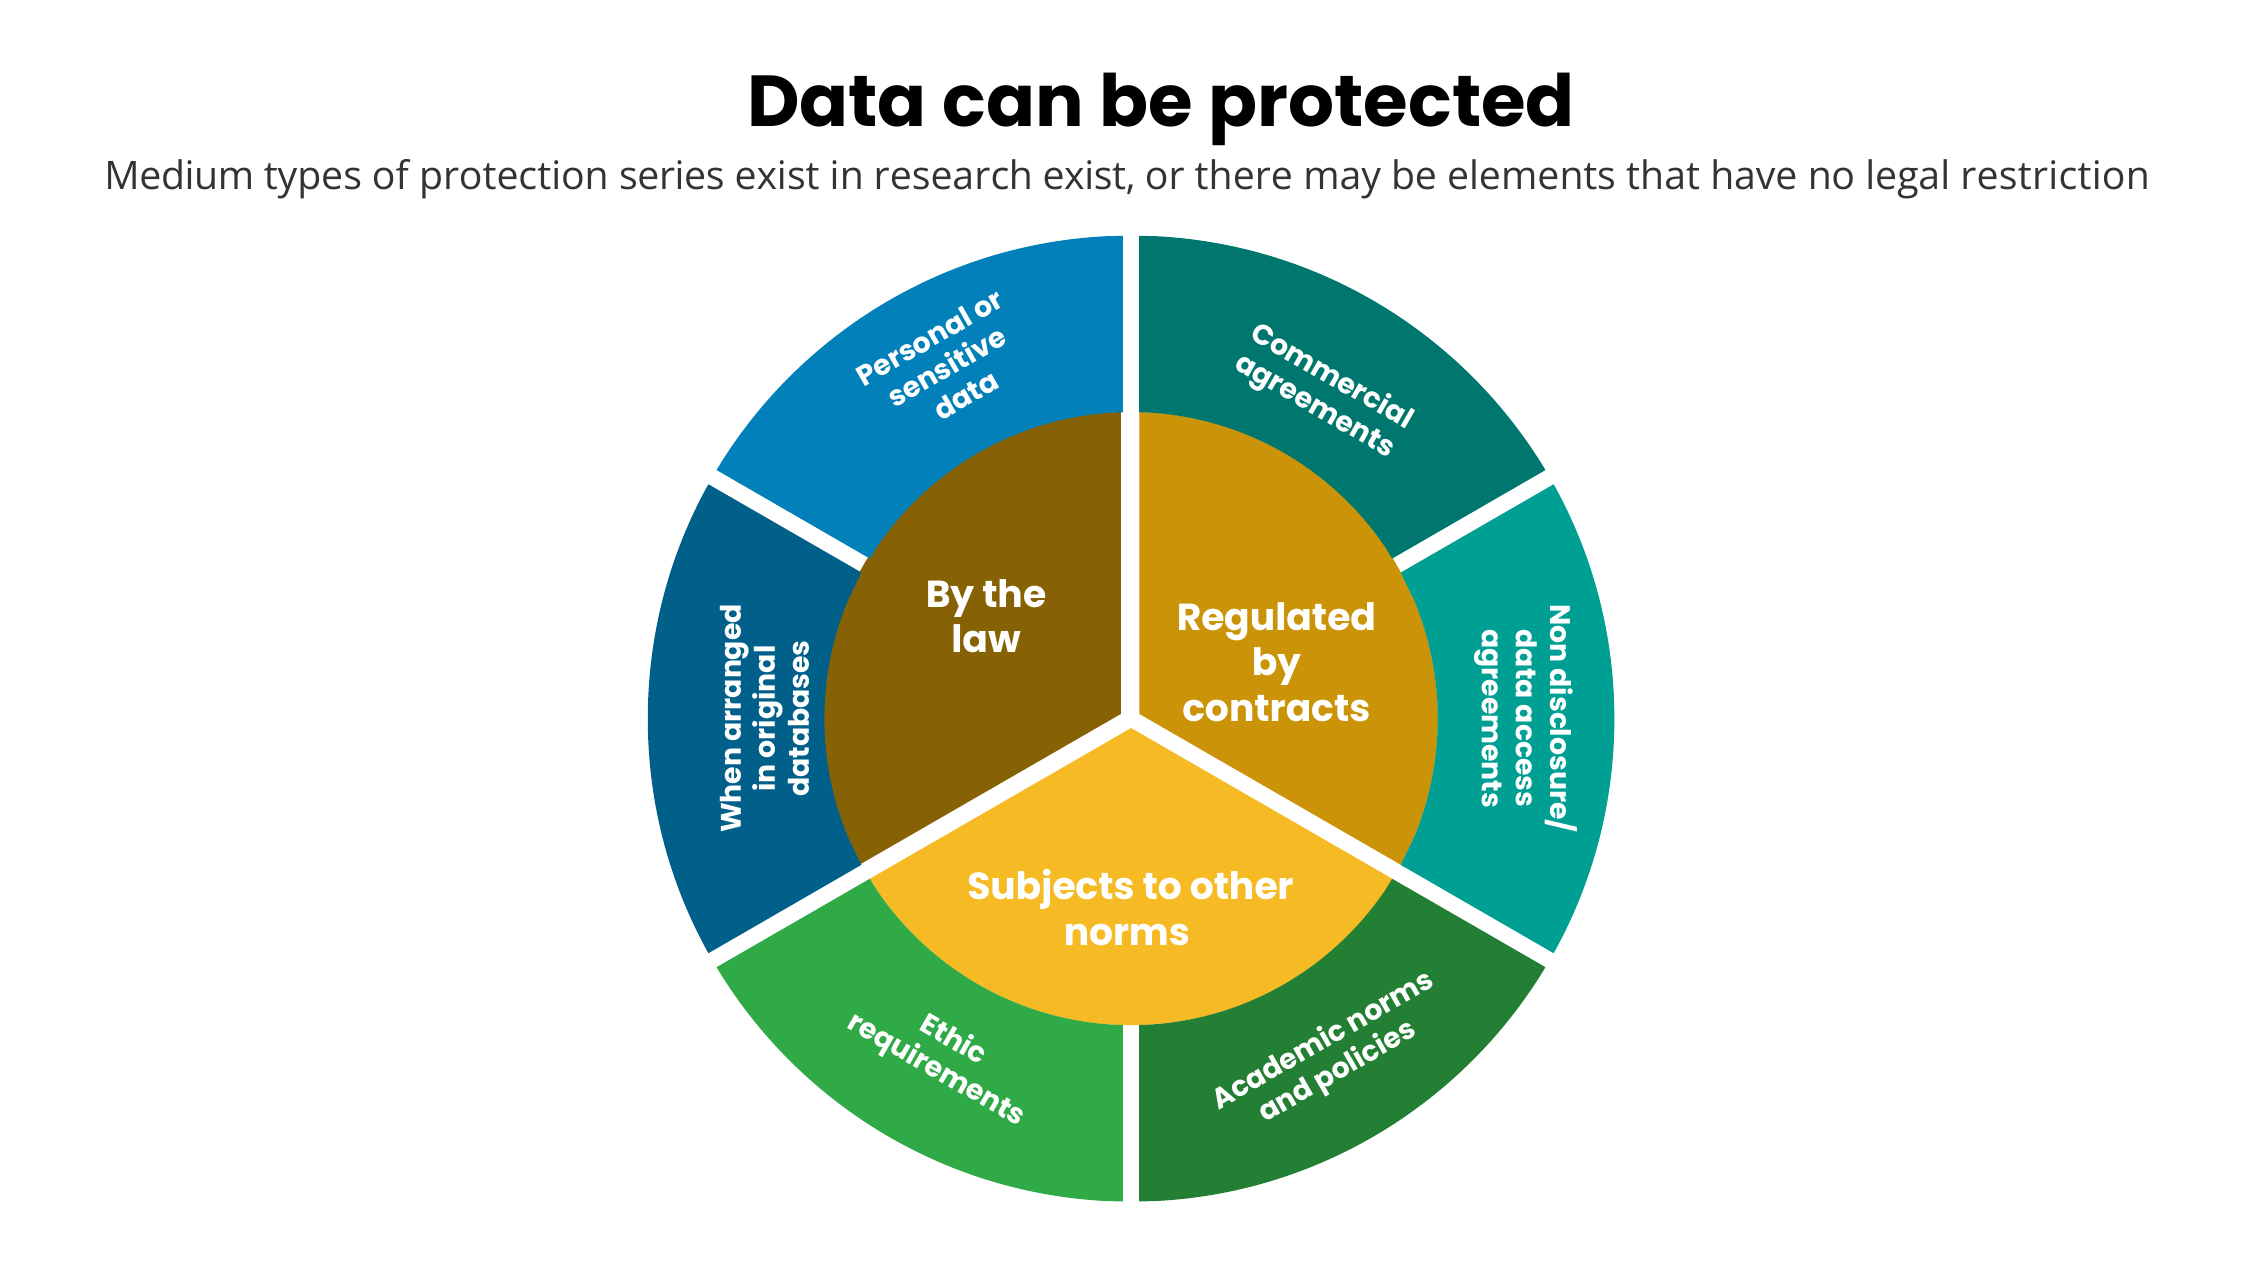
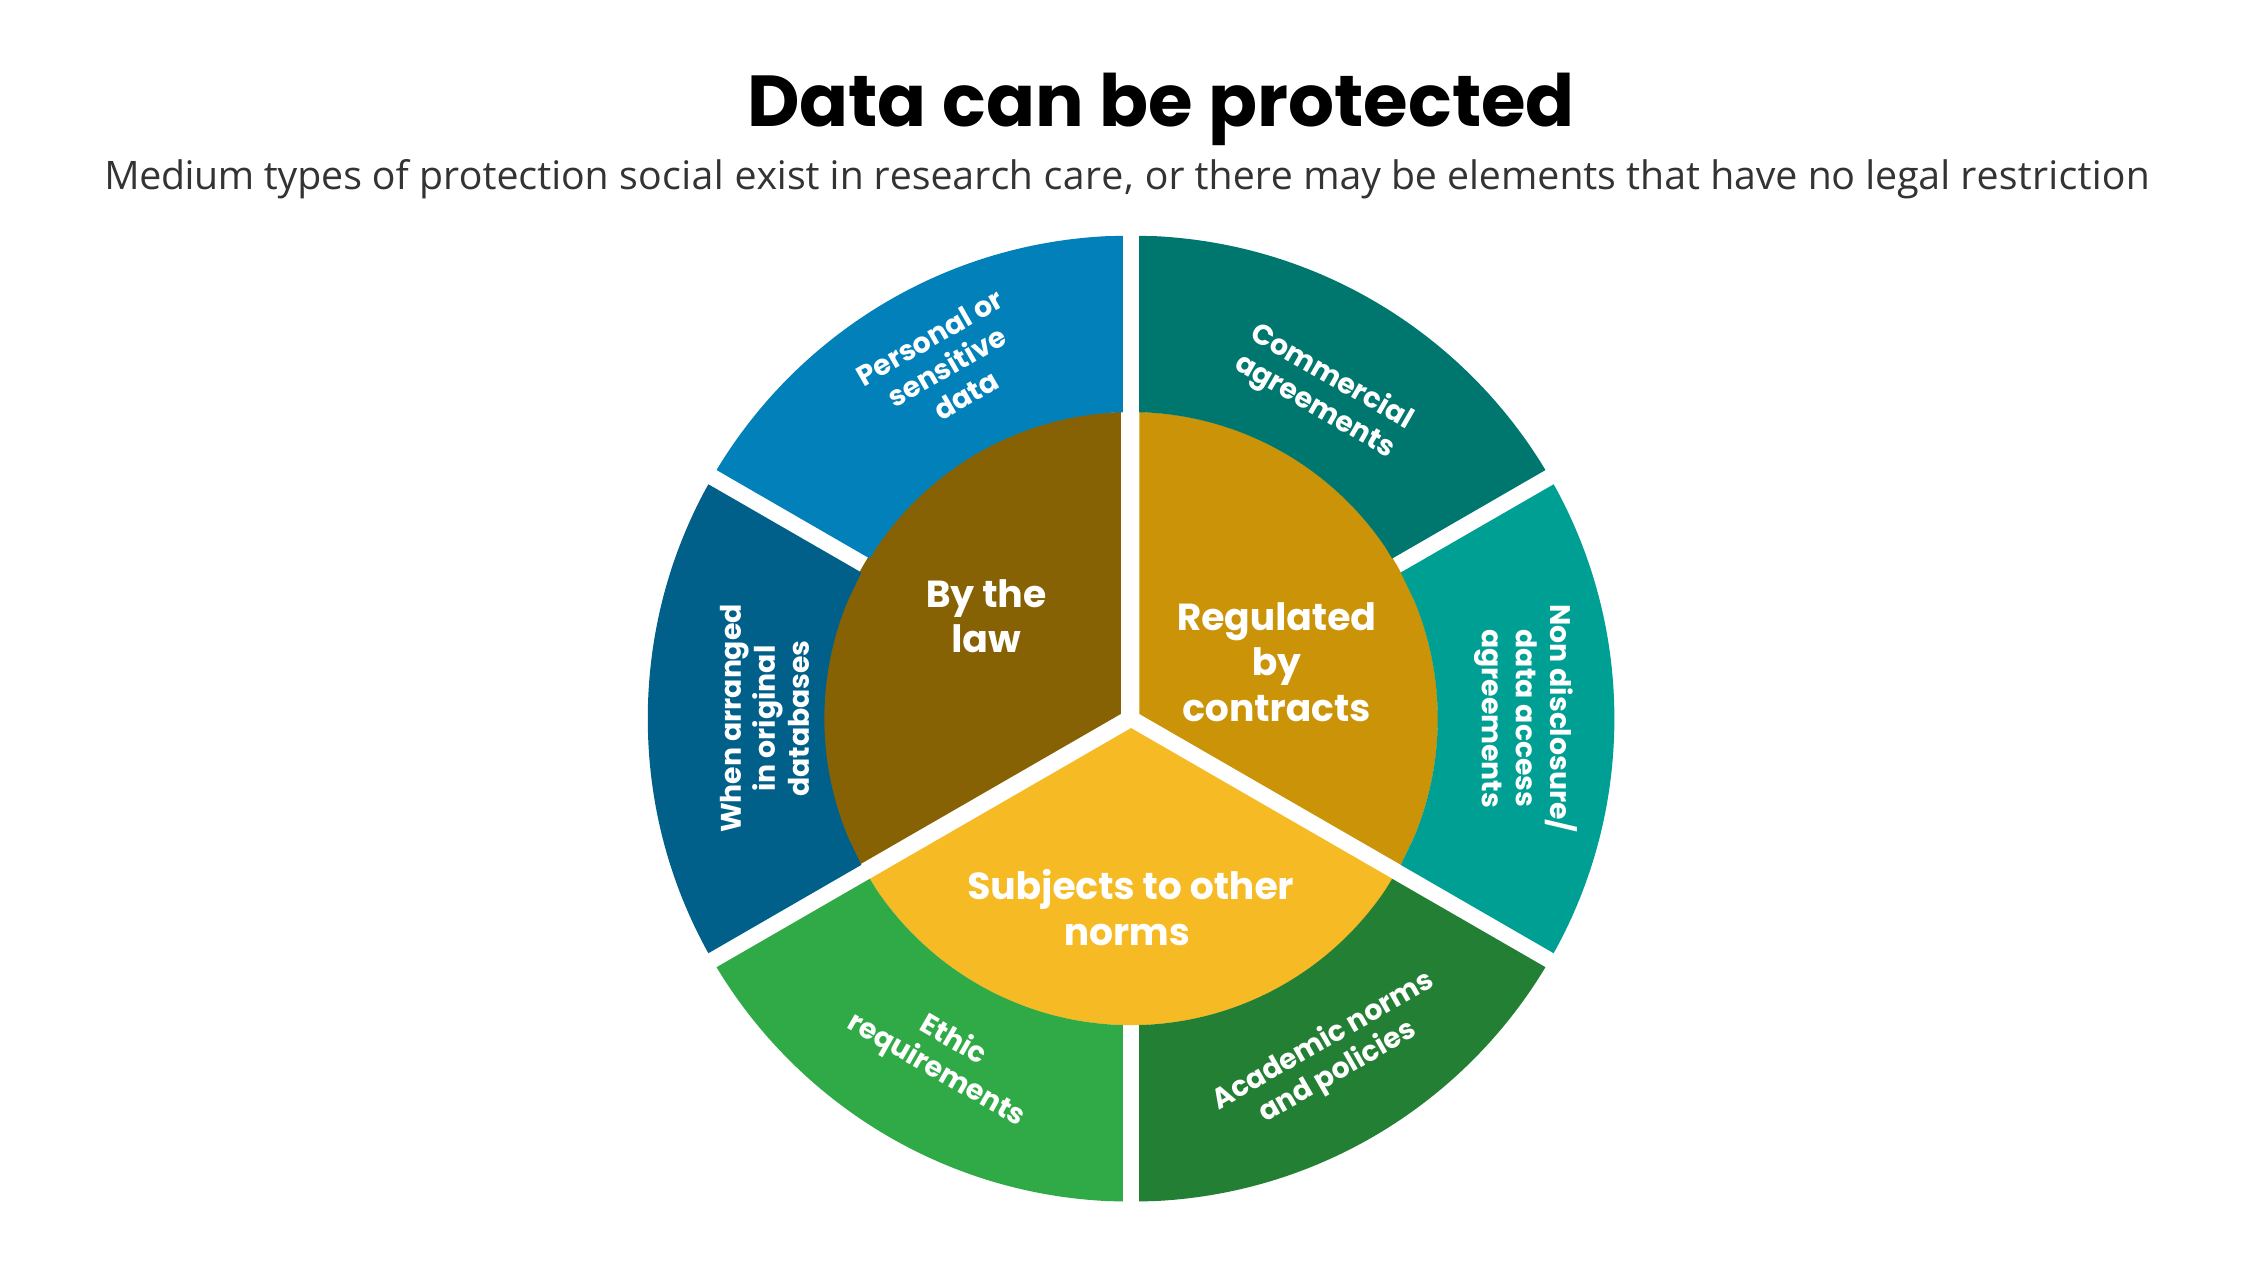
series: series -> social (671, 177)
research exist: exist -> care (1089, 177)
